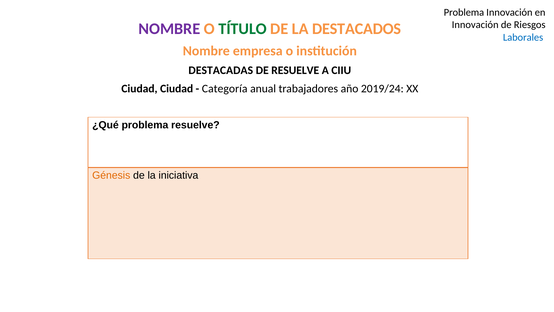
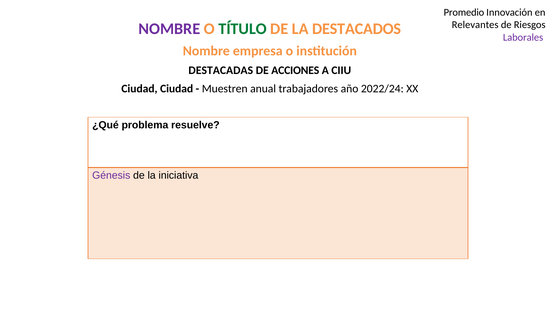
Problema: Problema -> Promedio (464, 12)
Innovación: Innovación -> Relevantes (475, 25)
Laborales colour: blue -> purple (523, 37)
DE RESUELVE: RESUELVE -> ACCIONES (295, 70)
Categoría: Categoría -> Muestren (225, 88)
2019/24: 2019/24 -> 2022/24 (382, 88)
Génesis colour: orange -> purple (111, 175)
